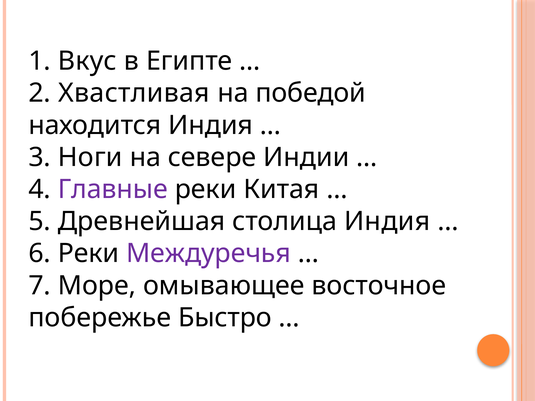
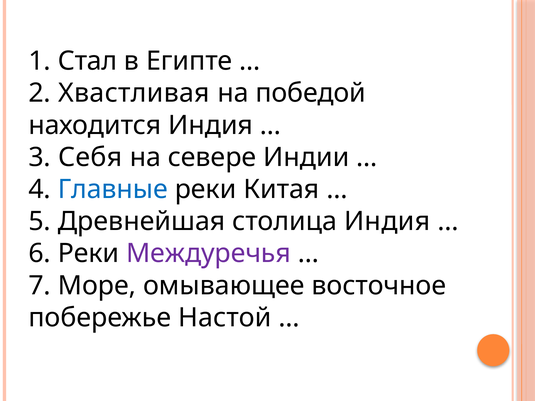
Вкус: Вкус -> Стал (88, 61)
Ноги: Ноги -> Себя (90, 157)
Главные colour: purple -> blue (113, 189)
Быстро: Быстро -> Настой (225, 318)
